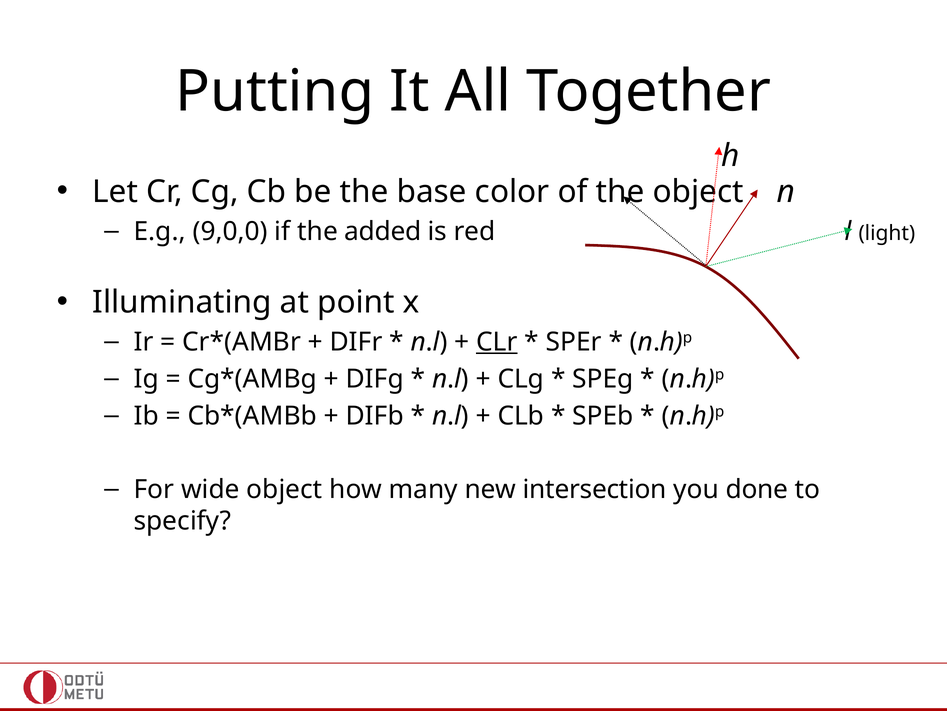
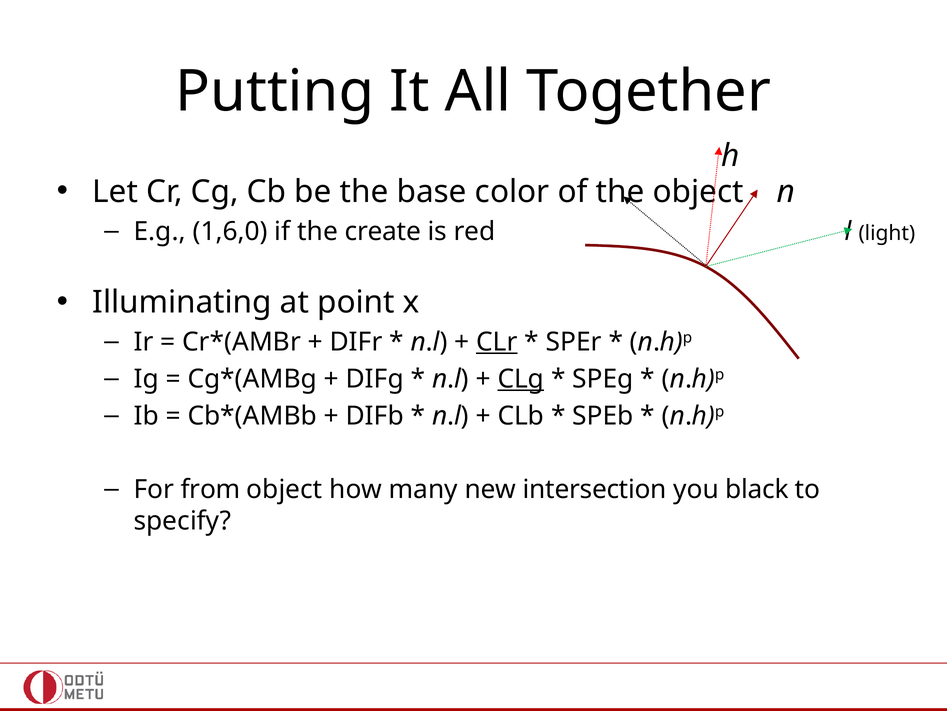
9,0,0: 9,0,0 -> 1,6,0 (230, 231)
added: added -> create (383, 231)
CLg underline: none -> present (521, 379)
wide: wide -> from (211, 489)
done: done -> black (757, 489)
